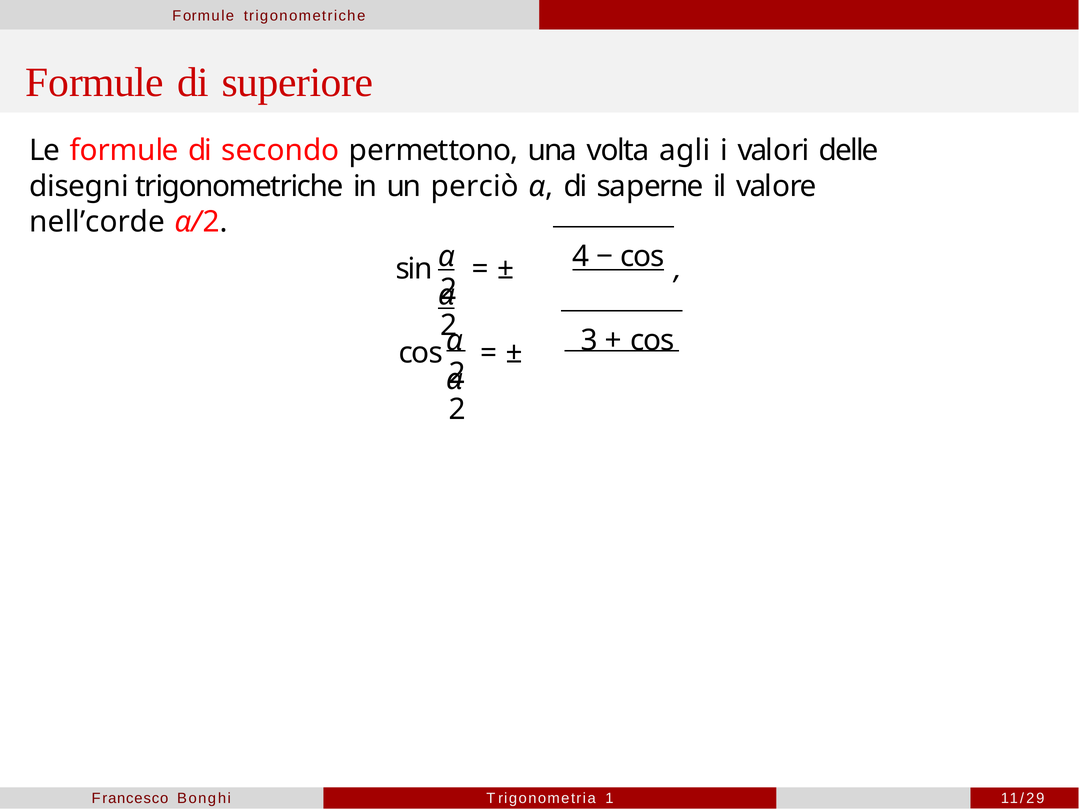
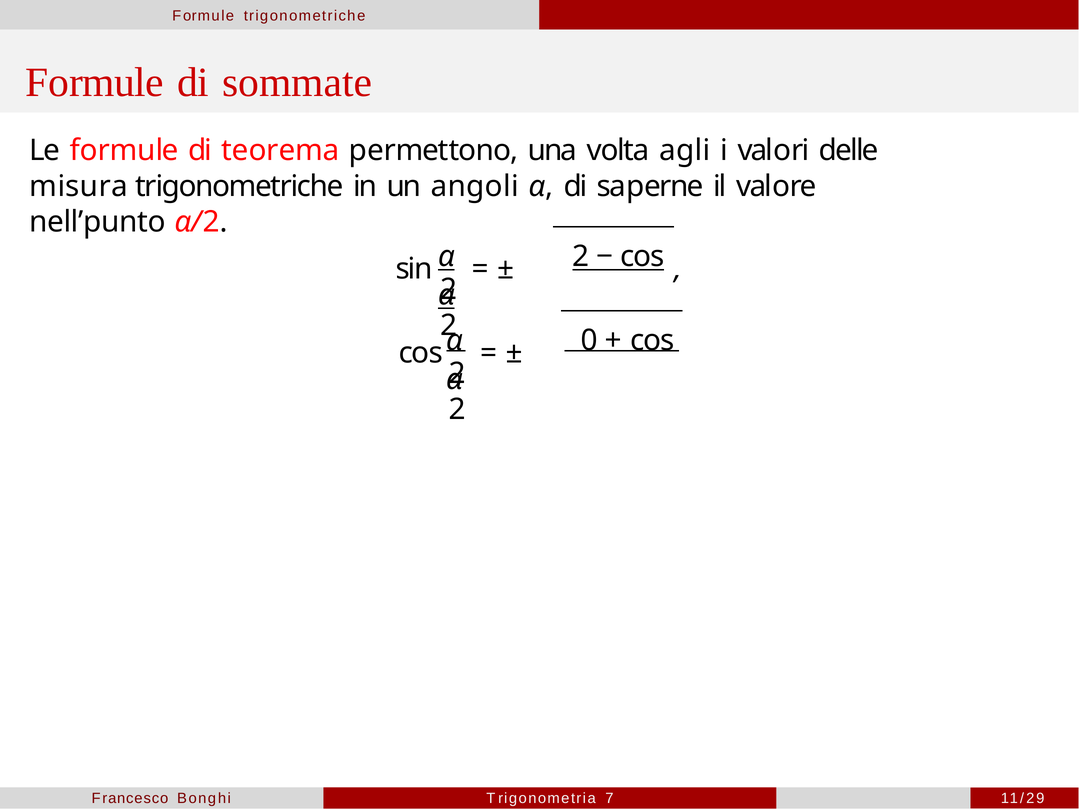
superiore: superiore -> sommate (297, 83)
secondo: secondo -> teorema (280, 151)
disegni: disegni -> misura (79, 186)
perciò: perciò -> angoli (475, 186)
nell’corde: nell’corde -> nell’punto (97, 222)
α 4: 4 -> 2 (581, 256)
3: 3 -> 0 (589, 341)
1: 1 -> 7 (609, 799)
